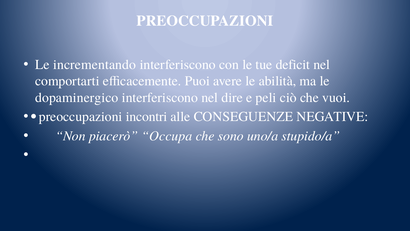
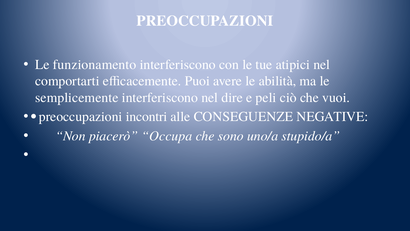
incrementando: incrementando -> funzionamento (95, 65)
deficit: deficit -> atipici (293, 65)
dopaminergico: dopaminergico -> semplicemente (77, 97)
